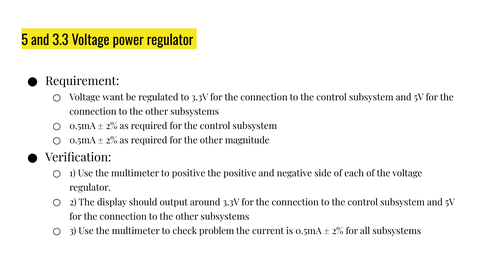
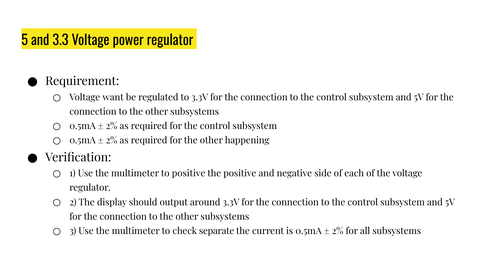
magnitude: magnitude -> happening (247, 141)
problem: problem -> separate (217, 231)
